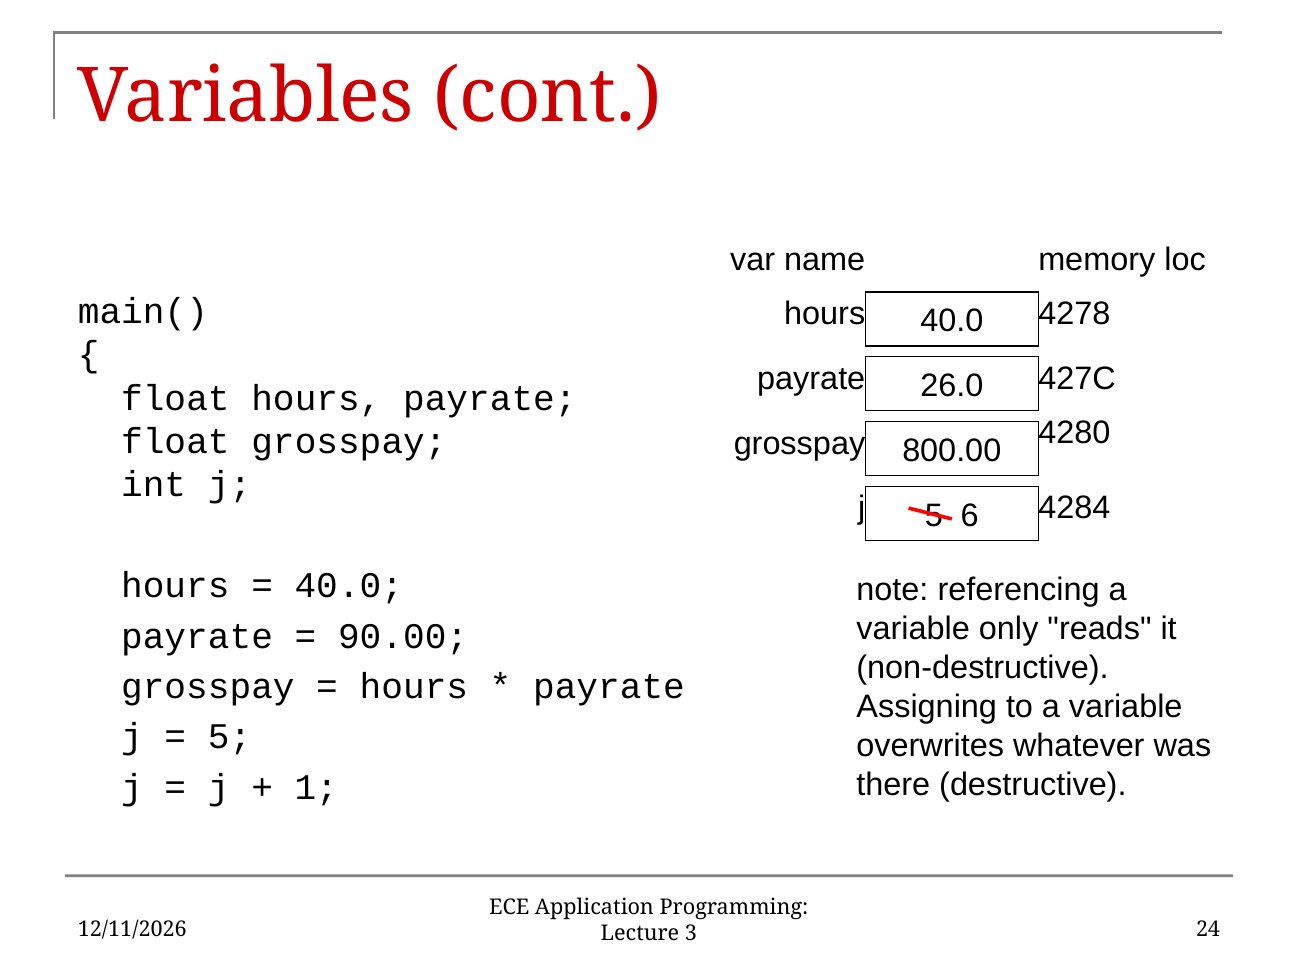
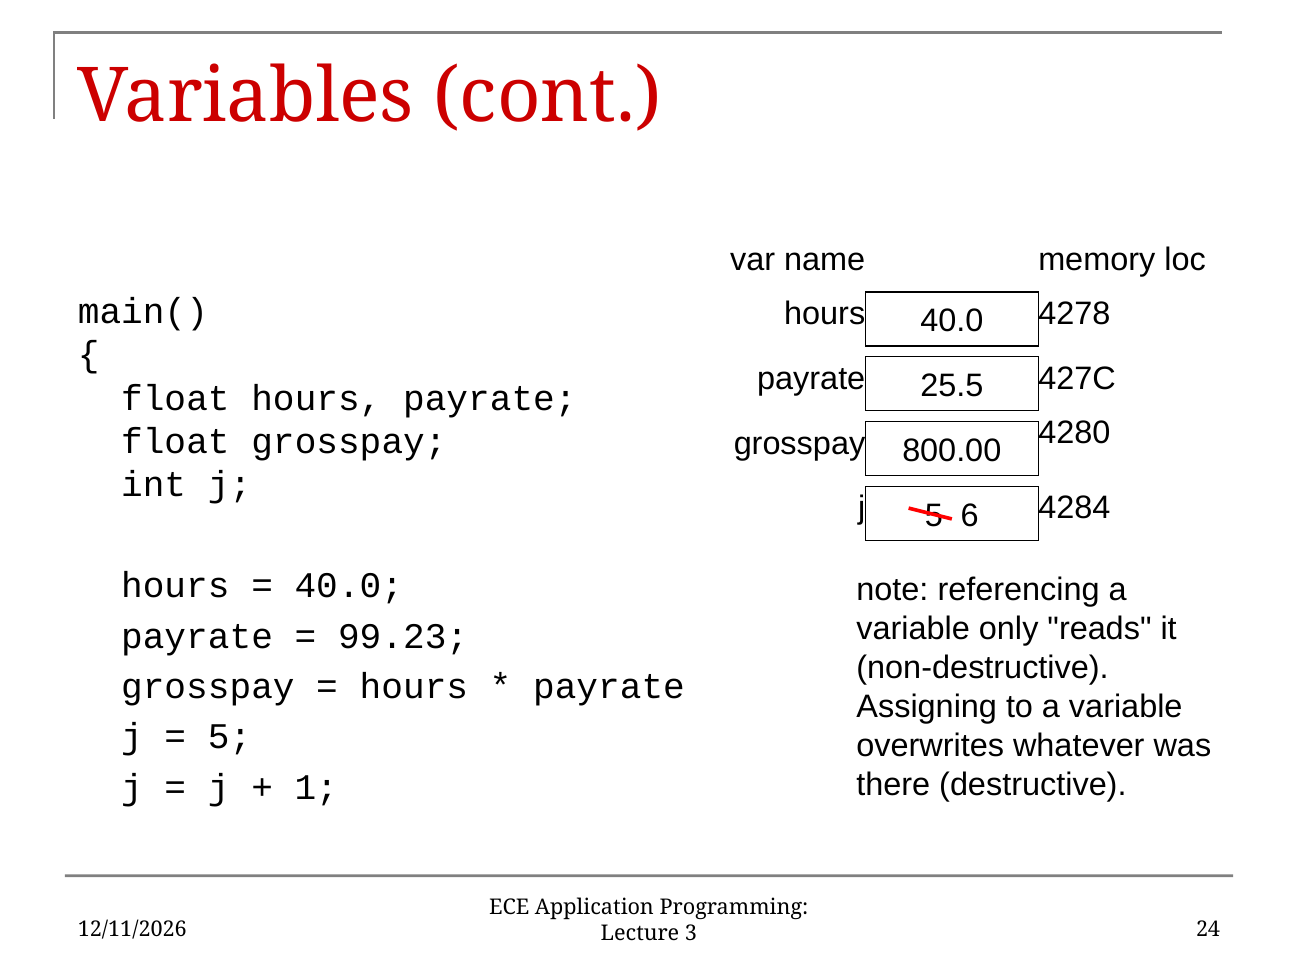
26.0: 26.0 -> 25.5 (952, 386)
90.00: 90.00 -> 99.23 (403, 636)
